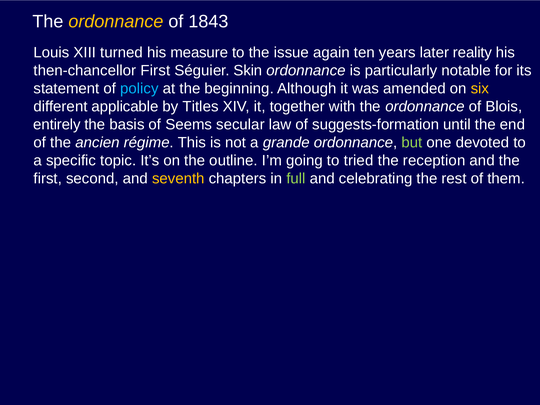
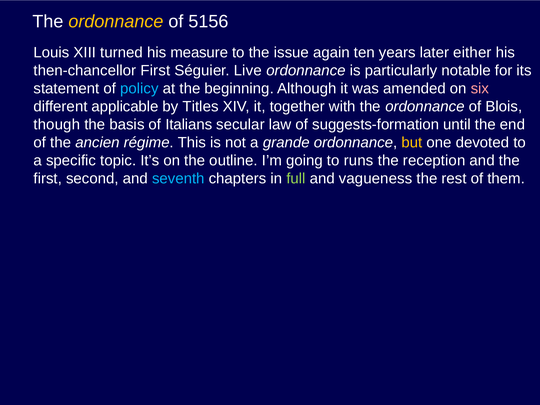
1843: 1843 -> 5156 (208, 22)
reality: reality -> either (472, 52)
Skin: Skin -> Live (248, 70)
six colour: yellow -> pink (480, 89)
entirely: entirely -> though (57, 125)
Seems: Seems -> Italians (189, 125)
but colour: light green -> yellow (412, 143)
tried: tried -> runs (359, 161)
seventh colour: yellow -> light blue (178, 179)
celebrating: celebrating -> vagueness (376, 179)
